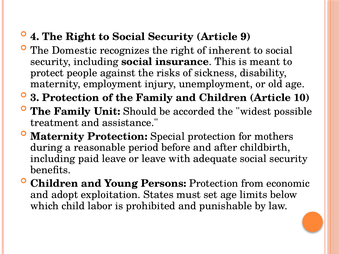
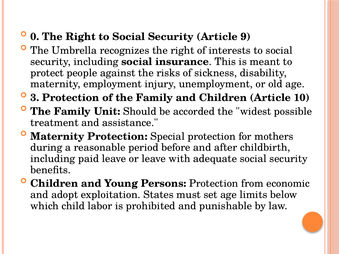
4: 4 -> 0 (35, 37)
Domestic: Domestic -> Umbrella (74, 51)
inherent: inherent -> interests (230, 51)
